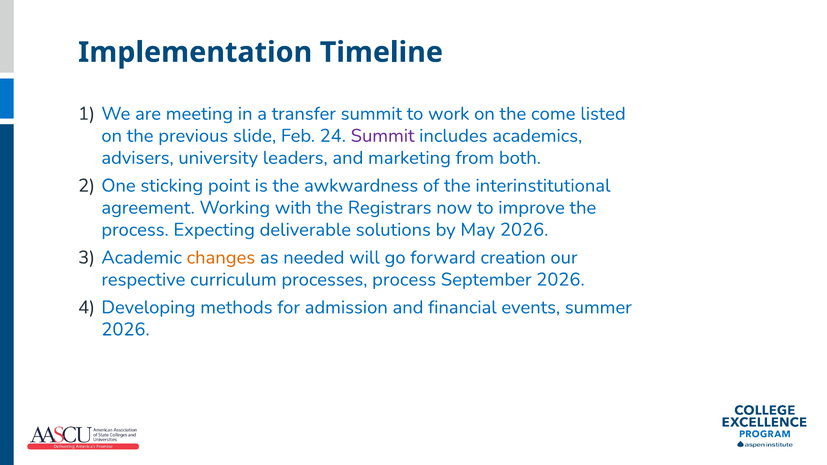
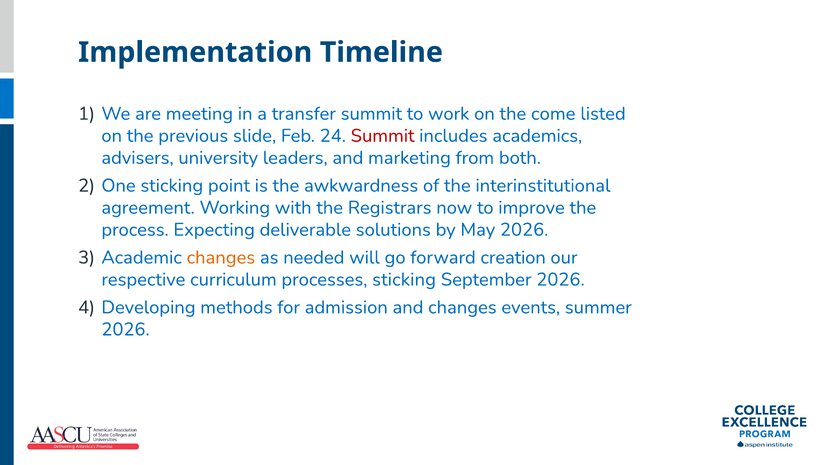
Summit colour: purple -> red (383, 136)
processes process: process -> sticking (404, 280)
and financial: financial -> changes (462, 307)
